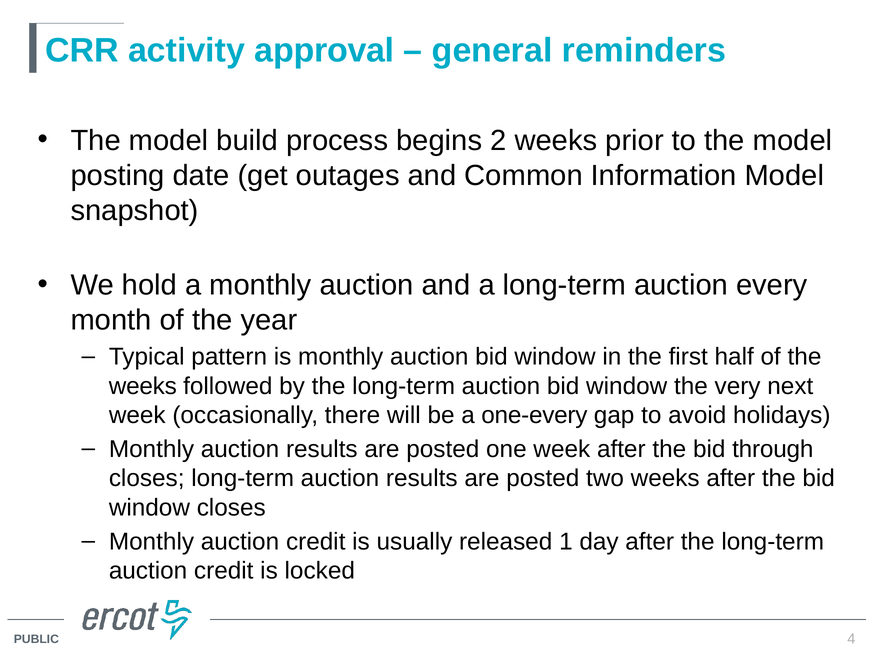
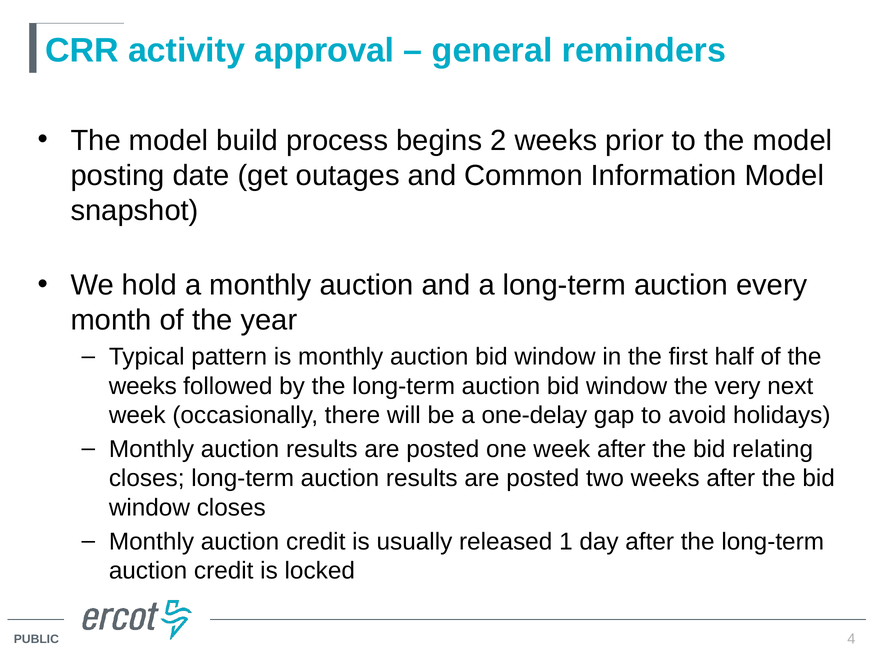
one-every: one-every -> one-delay (534, 415)
through: through -> relating (773, 449)
